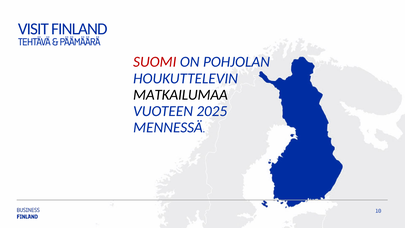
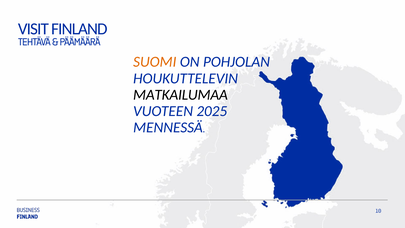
SUOMI colour: red -> orange (155, 62)
